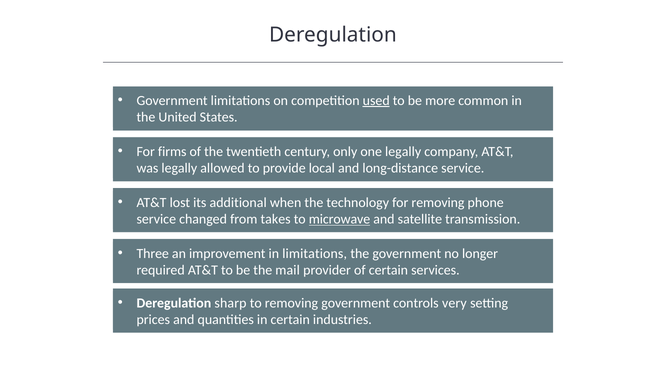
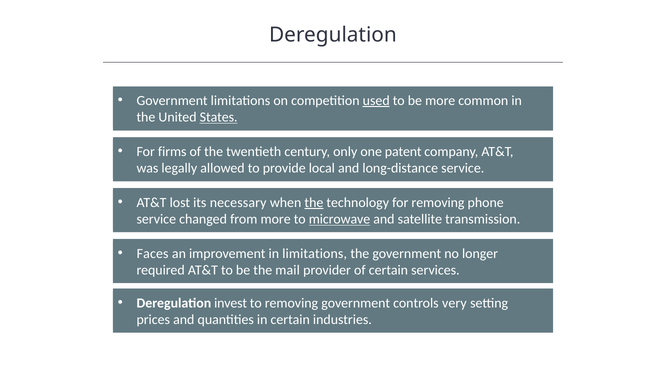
States underline: none -> present (219, 117)
one legally: legally -> patent (403, 152)
additional: additional -> necessary (238, 202)
the underline: none -> present (314, 202)
from takes: takes -> more (276, 219)
Three: Three -> Faces (153, 253)
sharp: sharp -> invest (231, 303)
